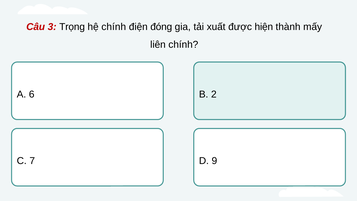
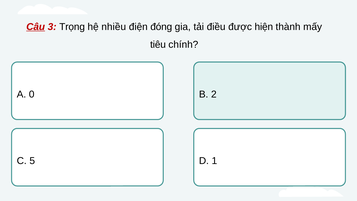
Câu underline: none -> present (36, 27)
hệ chính: chính -> nhiều (114, 27)
xuất: xuất -> điều (216, 27)
liên: liên -> tiêu (158, 45)
6: 6 -> 0 (32, 94)
7: 7 -> 5 (32, 161)
9: 9 -> 1 (214, 161)
